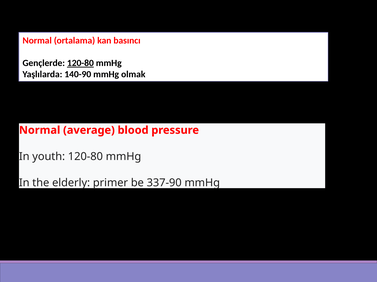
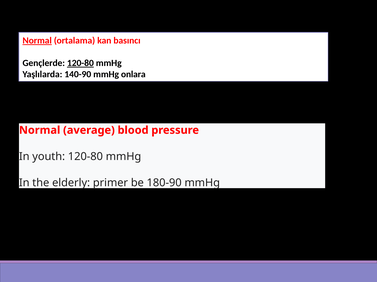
Normal underline: none -> present (37, 41)
olmak: olmak -> onlara (133, 75)
337-90: 337-90 -> 180-90 (164, 183)
